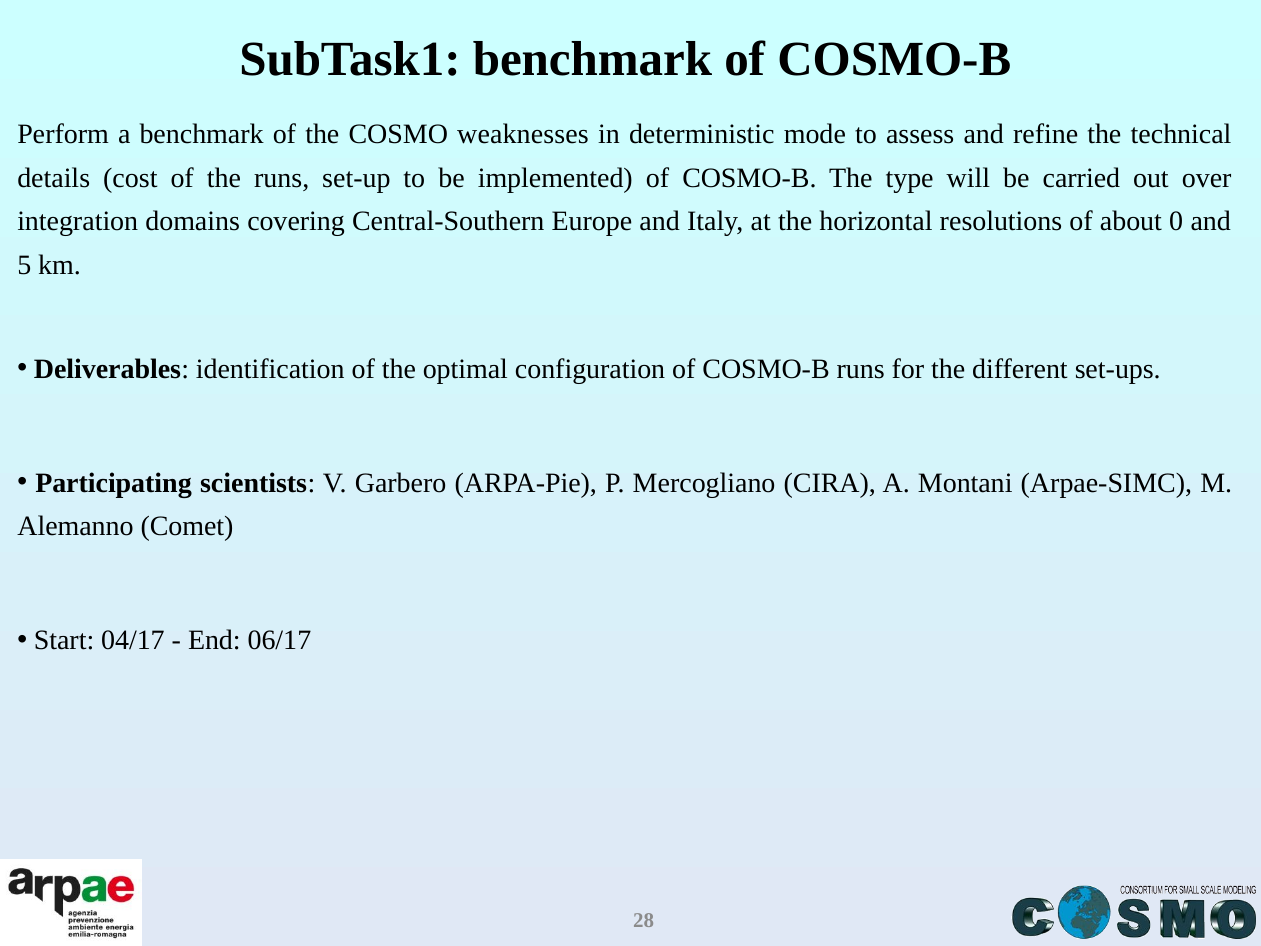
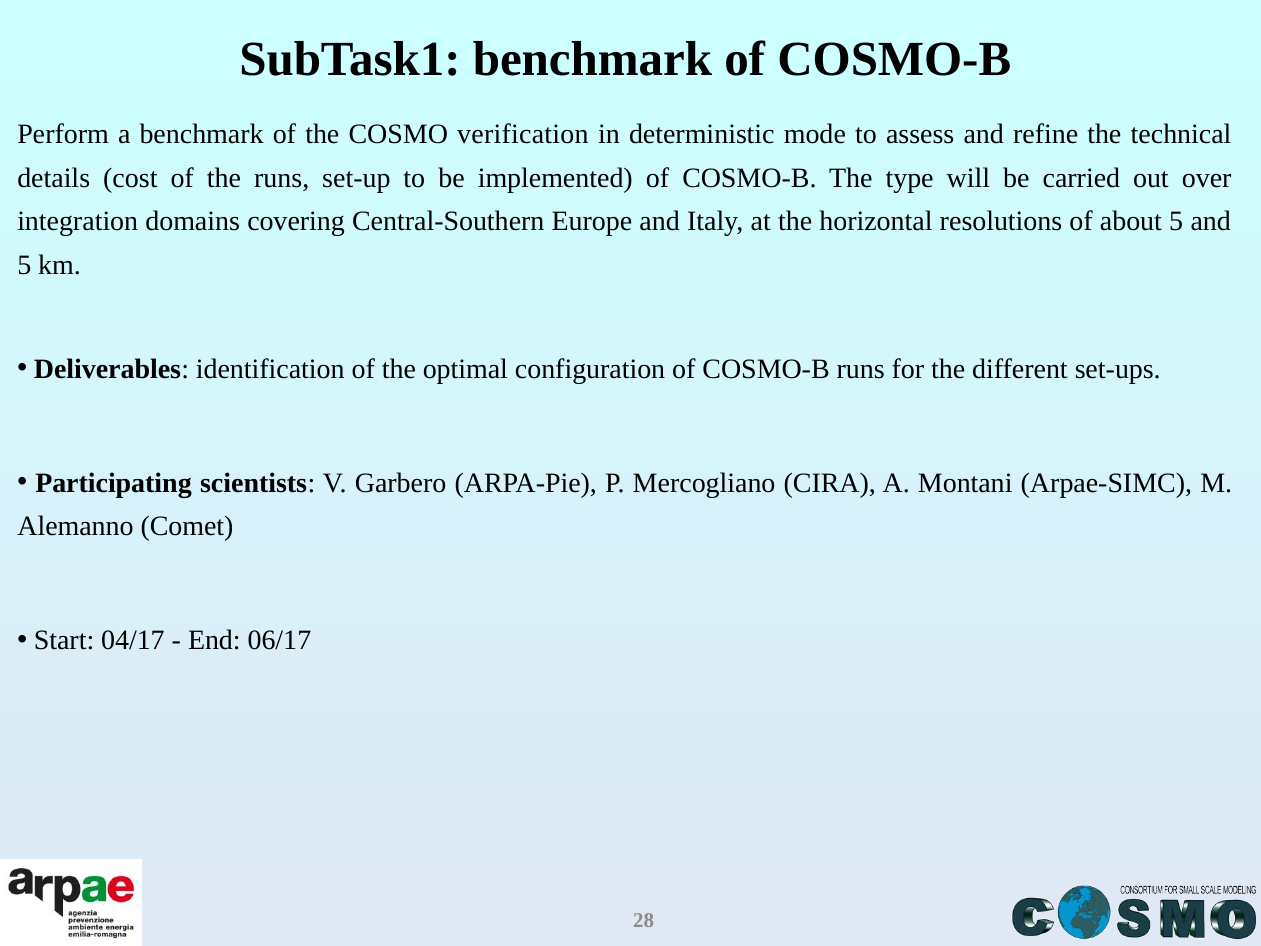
weaknesses: weaknesses -> verification (523, 134)
about 0: 0 -> 5 (1176, 222)
